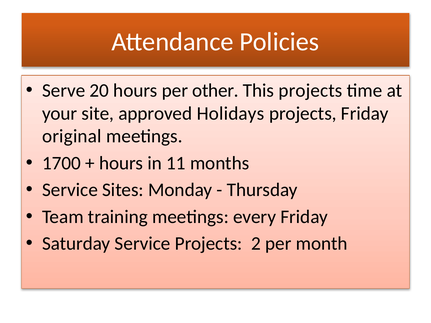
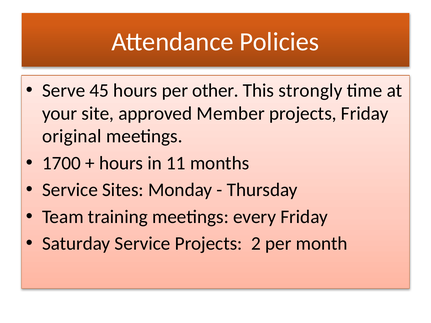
20: 20 -> 45 (99, 90)
This projects: projects -> strongly (310, 90)
Holidays: Holidays -> Member (231, 113)
